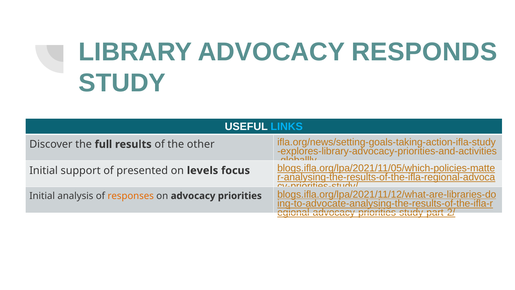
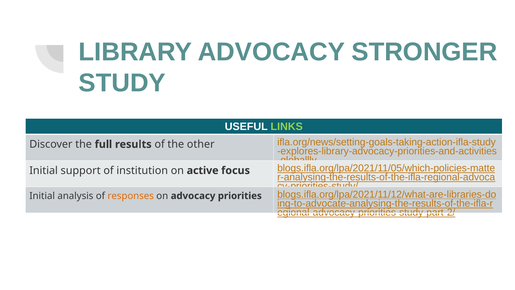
RESPONDS: RESPONDS -> STRONGER (424, 52)
LINKS colour: light blue -> light green (287, 127)
presented: presented -> institution (142, 170)
levels: levels -> active (203, 170)
